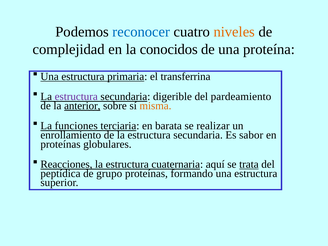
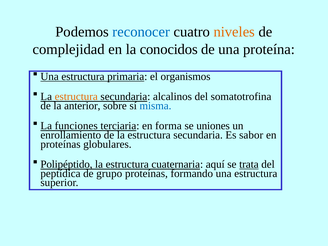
transferrina: transferrina -> organismos (186, 76)
estructura colour: purple -> orange (76, 97)
digerible: digerible -> alcalinos (172, 97)
pardeamiento: pardeamiento -> somatotrofina (241, 97)
anterior underline: present -> none (82, 106)
misma colour: orange -> blue (155, 106)
barata: barata -> forma (168, 126)
realizar: realizar -> uniones (213, 126)
Reacciones: Reacciones -> Polipéptido (66, 164)
